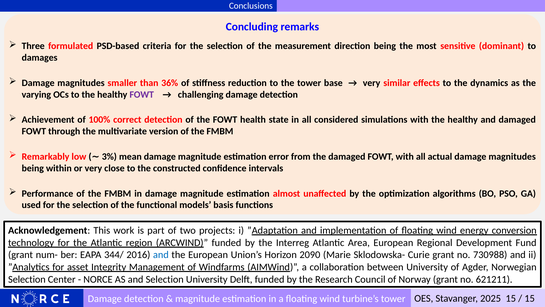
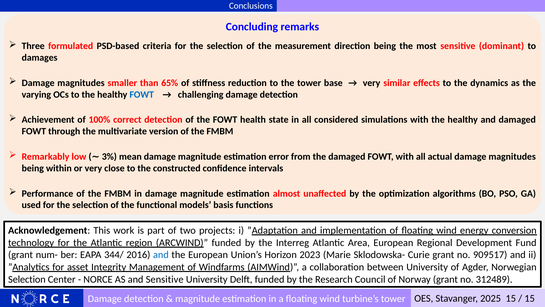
36%: 36% -> 65% (170, 83)
FOWT colour: purple -> blue (142, 94)
2090: 2090 -> 2023 (310, 255)
730988: 730988 -> 909517 (490, 255)
and Selection: Selection -> Sensitive (165, 279)
621211: 621211 -> 312489 (494, 279)
